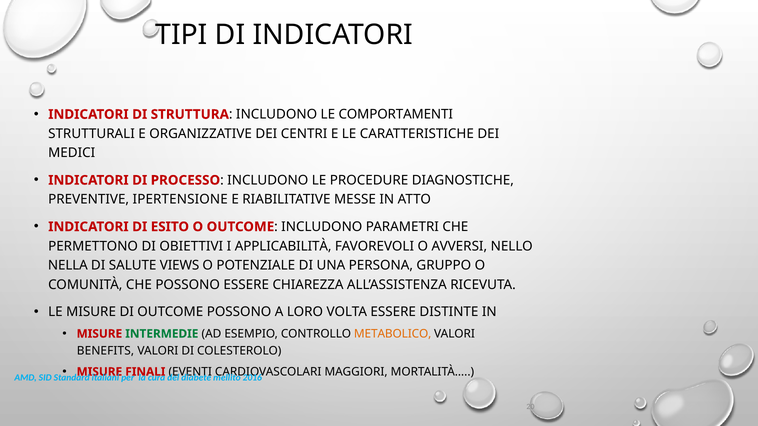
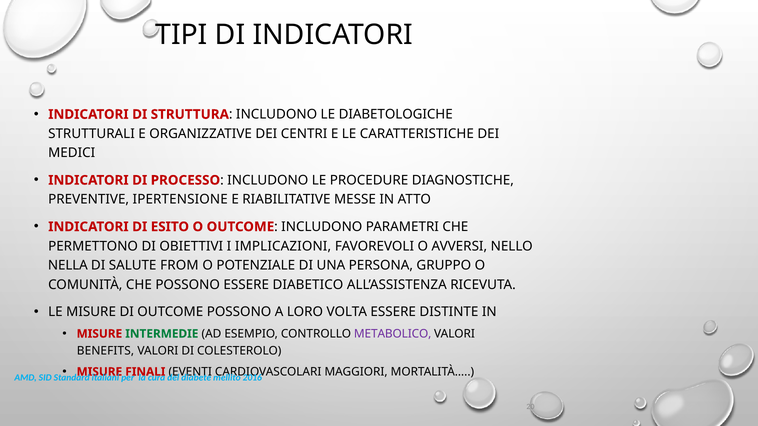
COMPORTAMENTI: COMPORTAMENTI -> DIABETOLOGICHE (396, 114)
APPLICABILITÀ: APPLICABILITÀ -> IMPLICAZIONI (283, 246)
VIEWS: VIEWS -> FROM (179, 266)
CHIAREZZA: CHIAREZZA -> DIABETICO (308, 285)
METABOLICO colour: orange -> purple (393, 334)
